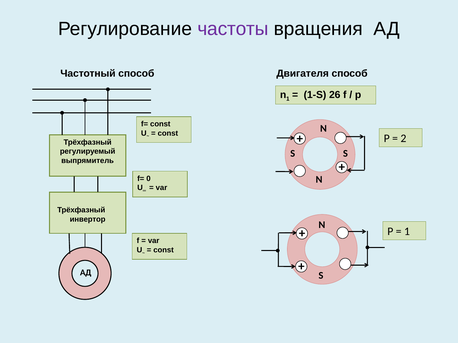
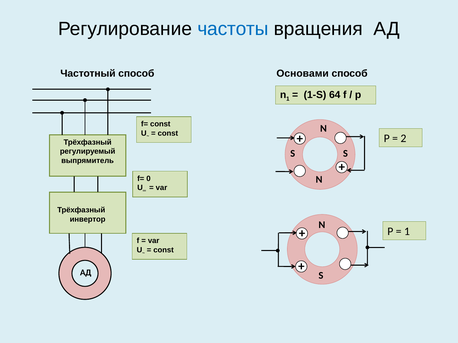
частоты colour: purple -> blue (233, 29)
Двигателя: Двигателя -> Основами (303, 73)
26: 26 -> 64 (335, 95)
